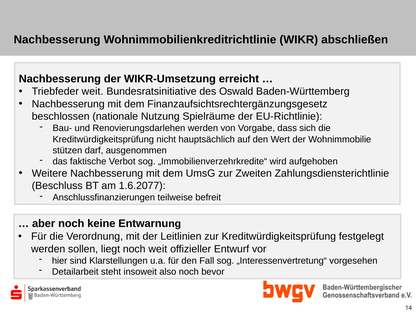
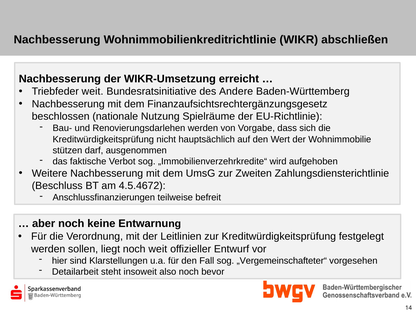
Oswald: Oswald -> Andere (236, 92)
1.6.2077: 1.6.2077 -> 4.5.4672 (142, 186)
„Interessenvertretung“: „Interessenvertretung“ -> „Vergemeinschafteter“ (282, 261)
